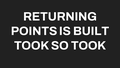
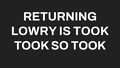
POINTS: POINTS -> LOWRY (34, 31)
IS BUILT: BUILT -> TOOK (91, 31)
